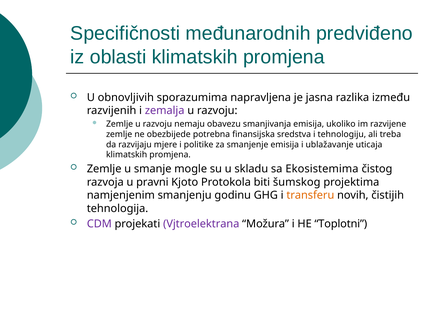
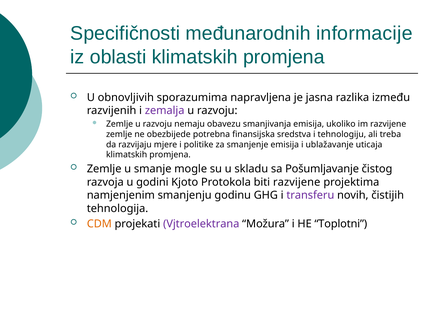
predviđeno: predviđeno -> informacije (364, 33)
Ekosistemima: Ekosistemima -> Pošumljavanje (322, 169)
pravni: pravni -> godini (152, 182)
biti šumskog: šumskog -> razvijene (297, 182)
transferu colour: orange -> purple (310, 195)
CDM colour: purple -> orange (99, 224)
